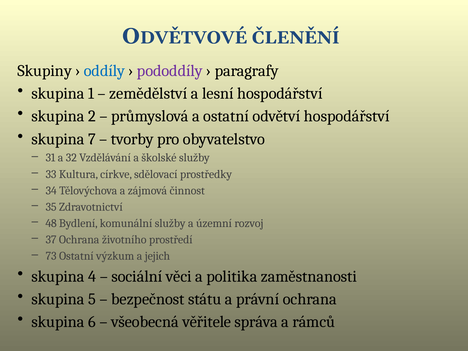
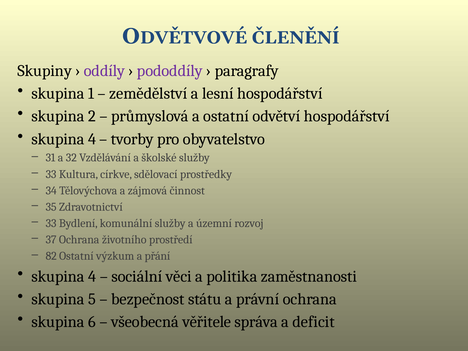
oddíly colour: blue -> purple (104, 71)
7: 7 -> 4 (92, 139)
48: 48 -> 33 (51, 223)
73: 73 -> 82 (51, 256)
jejich: jejich -> přání (157, 256)
rámců: rámců -> deficit (314, 322)
